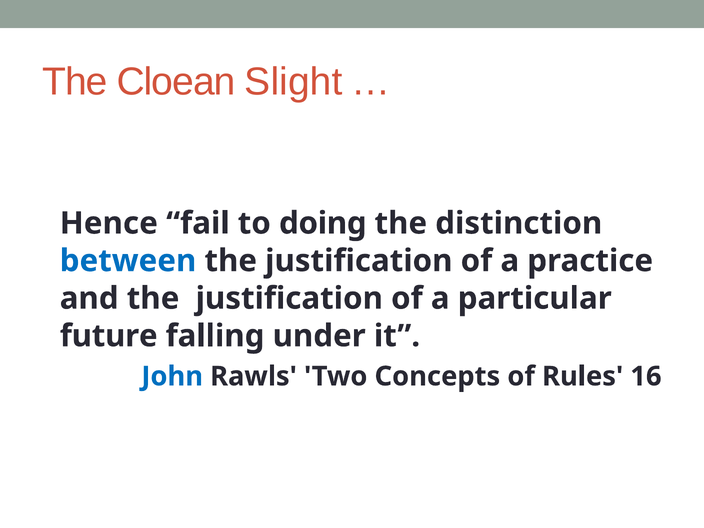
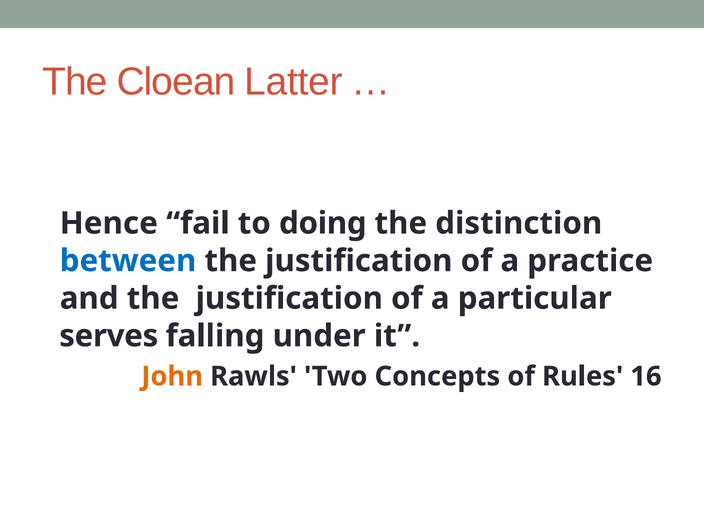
Slight: Slight -> Latter (294, 82)
future: future -> serves (109, 336)
John colour: blue -> orange (172, 376)
